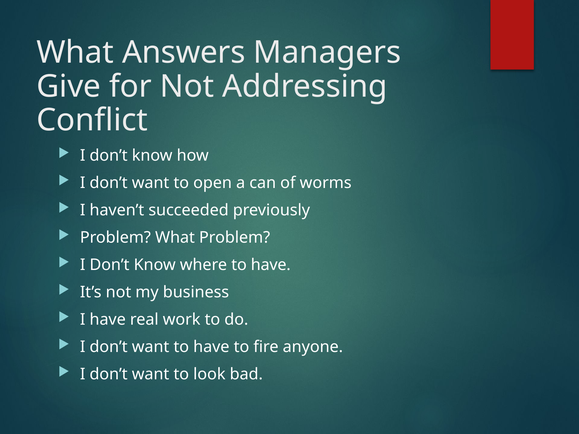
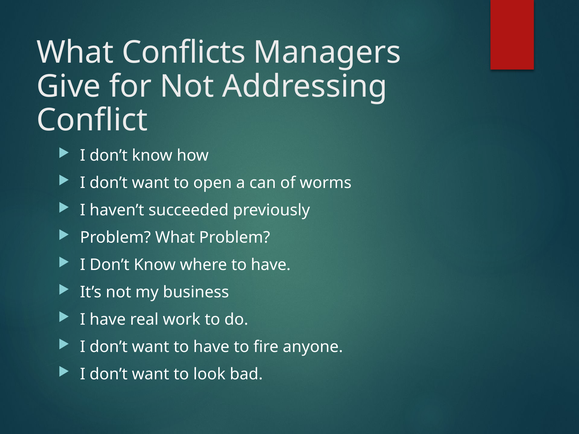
Answers: Answers -> Conflicts (184, 53)
